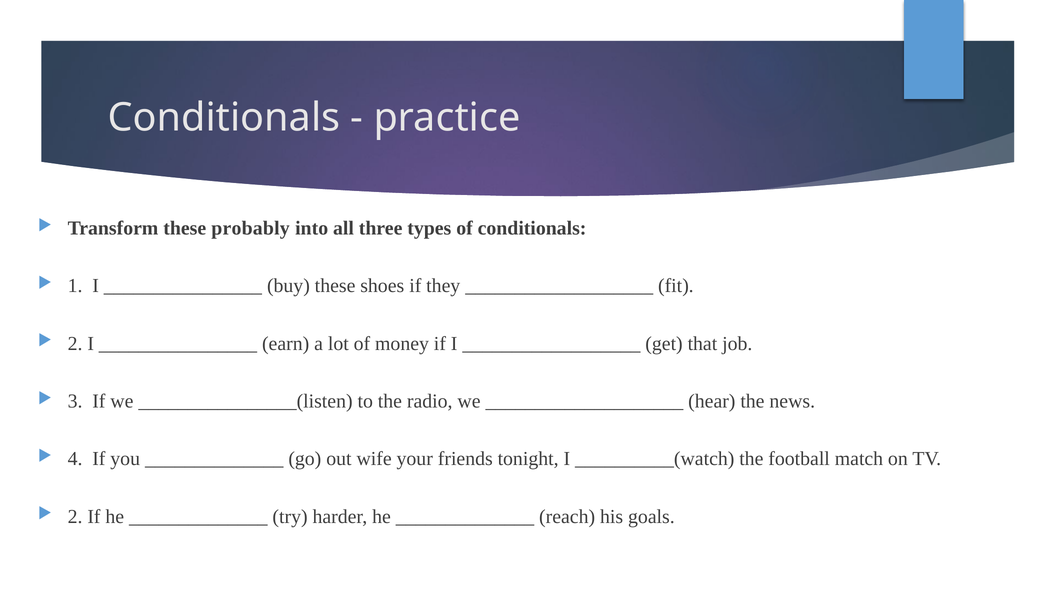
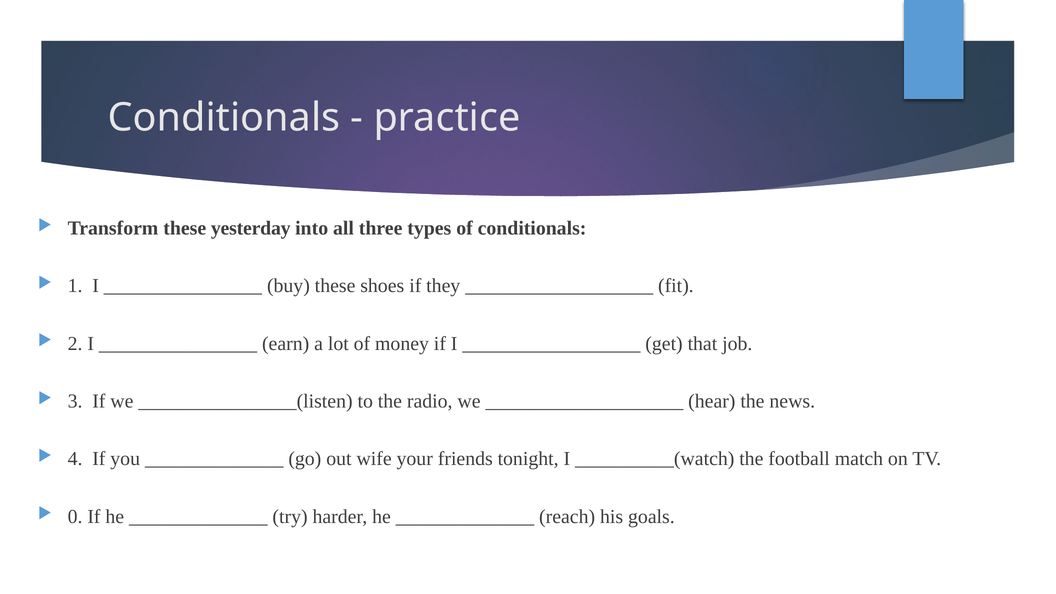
probably: probably -> yesterday (251, 228)
2: 2 -> 0 (75, 517)
